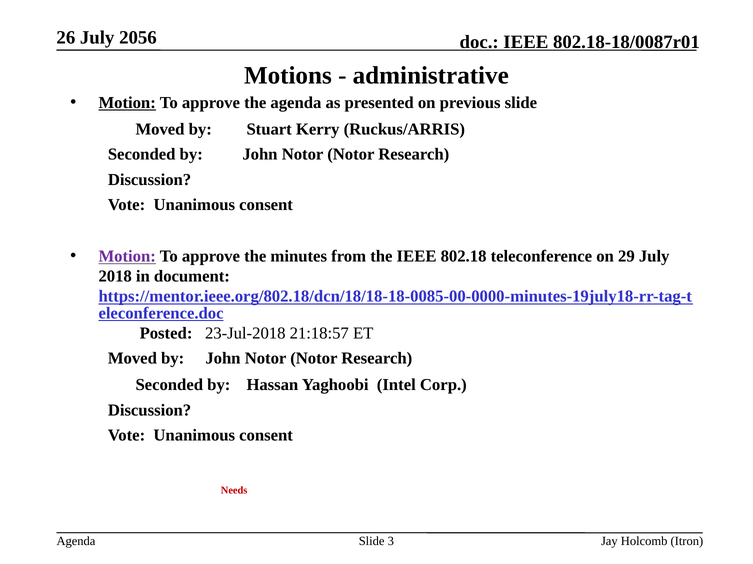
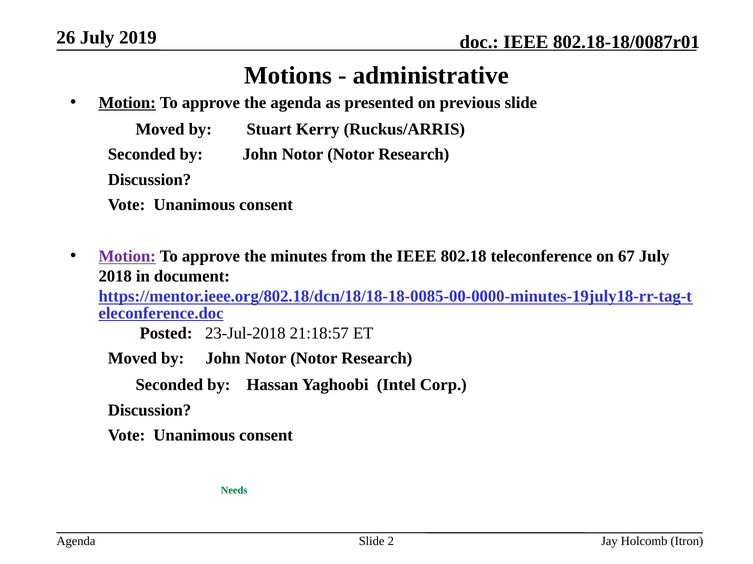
2056: 2056 -> 2019 (138, 38)
29: 29 -> 67 (626, 257)
Needs colour: red -> green (234, 491)
3: 3 -> 2 (391, 542)
